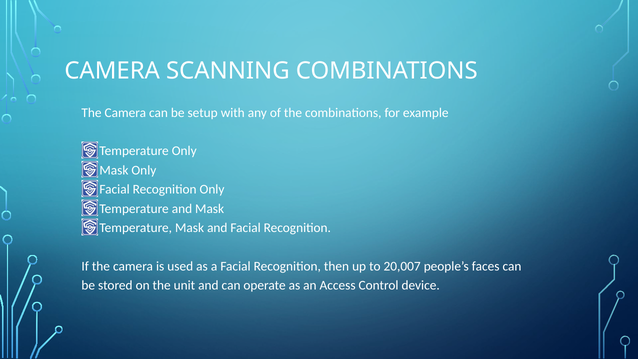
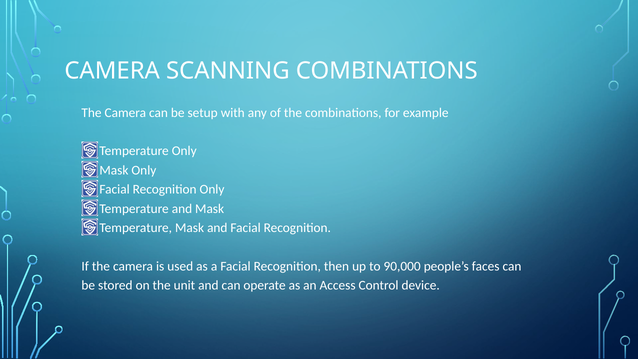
20,007: 20,007 -> 90,000 (402, 266)
